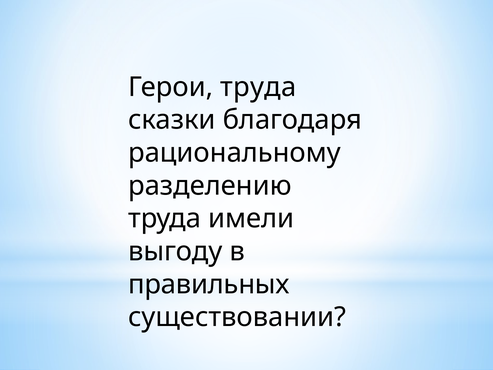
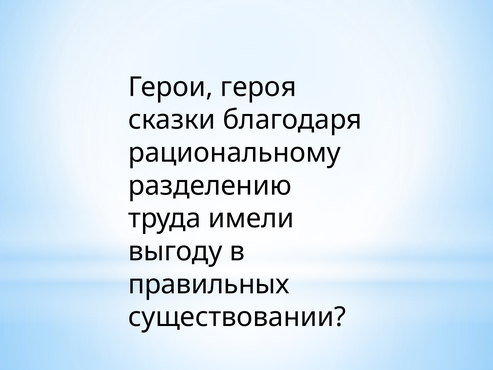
Герои труда: труда -> героя (258, 87)
